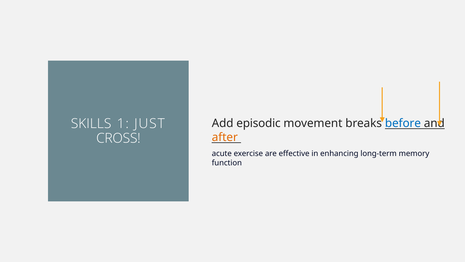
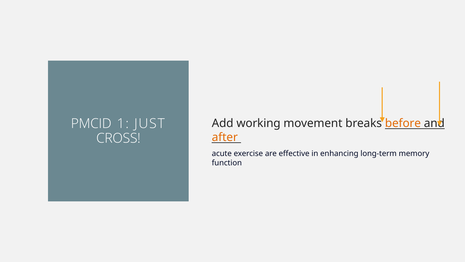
SKILLS: SKILLS -> PMCID (91, 123)
episodic: episodic -> working (259, 123)
before colour: blue -> orange (403, 123)
